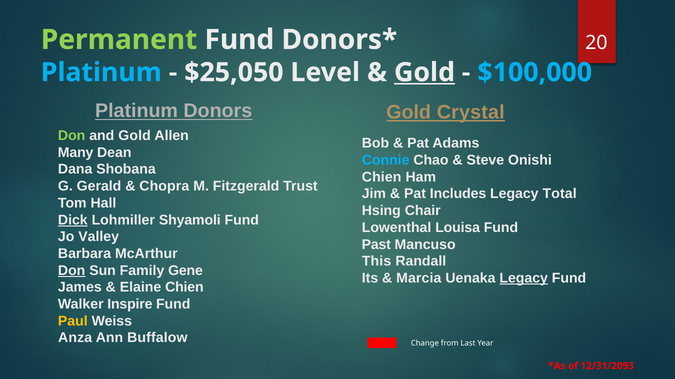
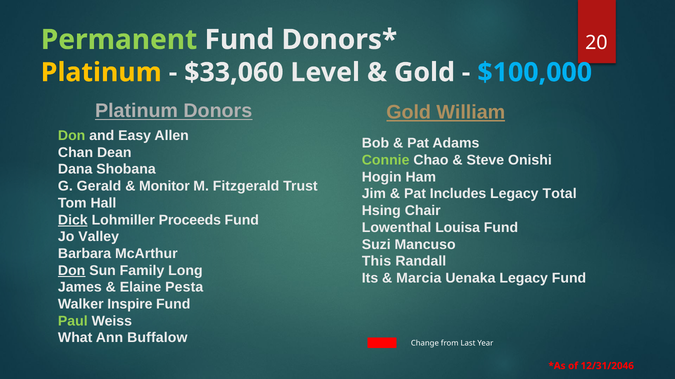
Platinum colour: light blue -> yellow (101, 73)
$25,050: $25,050 -> $33,060 (234, 73)
Gold underline: present -> none (425, 73)
Crystal: Crystal -> William (471, 112)
and Gold: Gold -> Easy (135, 136)
Many: Many -> Chan (76, 153)
Connie colour: light blue -> light green (386, 160)
Chien: Chien -> Hogin (382, 177)
Chopra: Chopra -> Monitor (164, 187)
Shyamoli: Shyamoli -> Proceeds (190, 220)
Past: Past -> Suzi (376, 245)
Gene: Gene -> Long (185, 271)
Legacy underline: present -> none (524, 279)
Elaine Chien: Chien -> Pesta (184, 288)
Paul colour: yellow -> light green (73, 322)
Anza: Anza -> What (75, 338)
12/31/2093: 12/31/2093 -> 12/31/2046 (607, 366)
